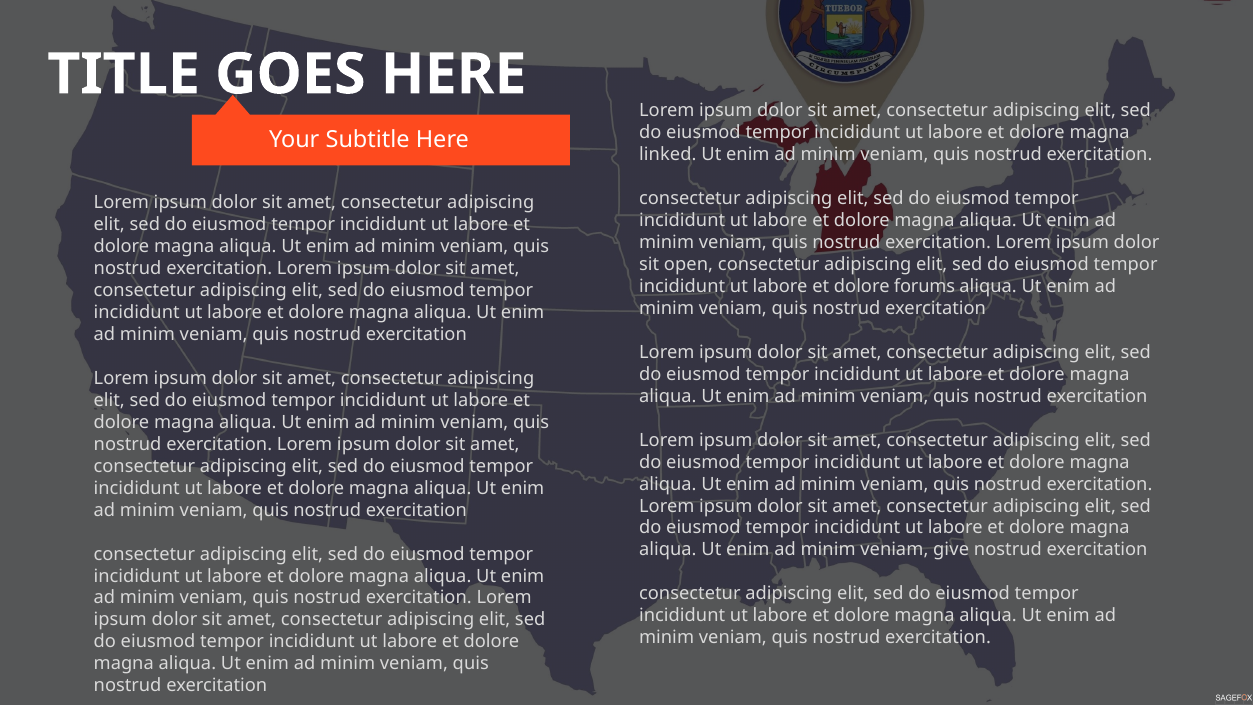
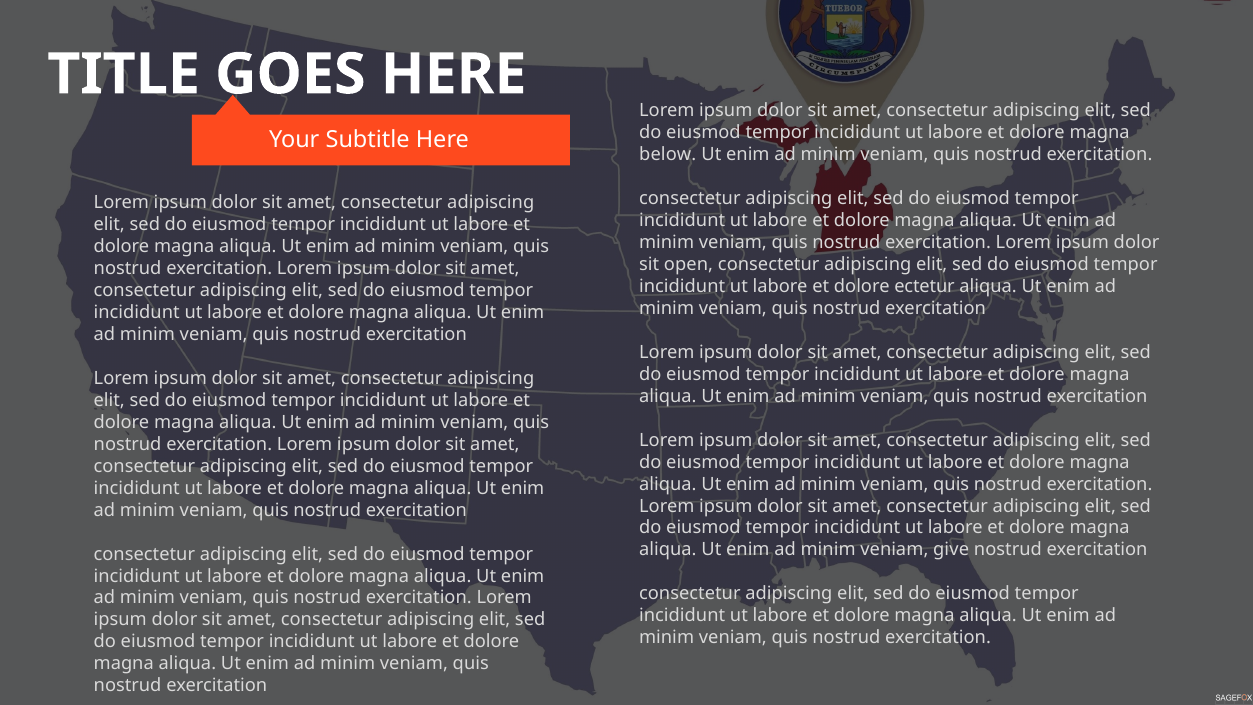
linked: linked -> below (668, 155)
forums: forums -> ectetur (925, 286)
